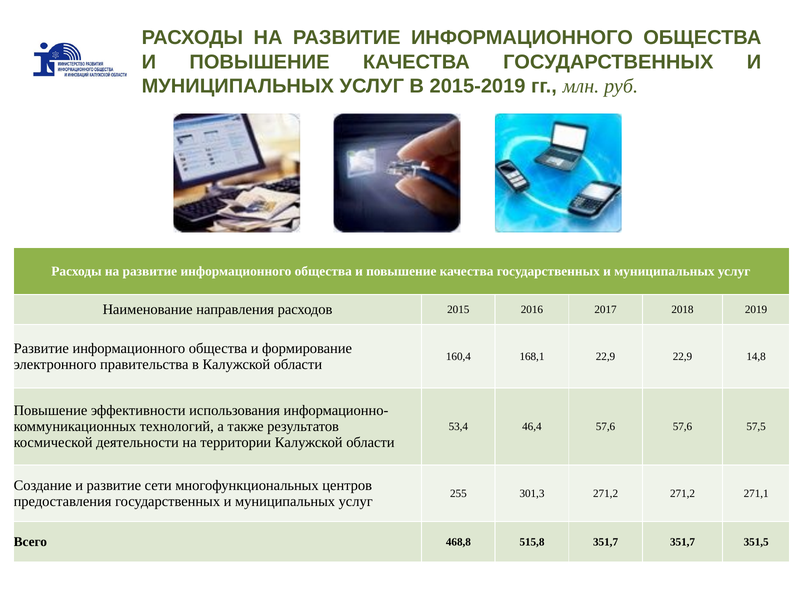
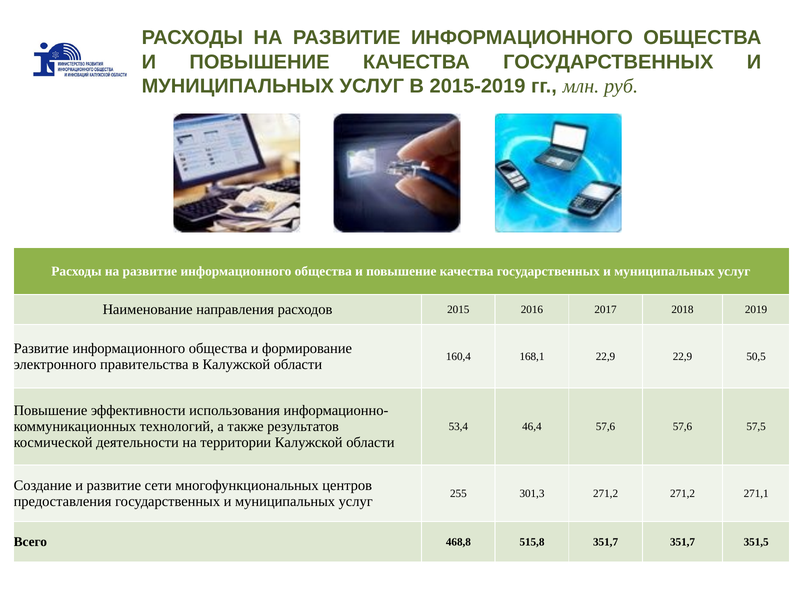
14,8: 14,8 -> 50,5 (756, 357)
